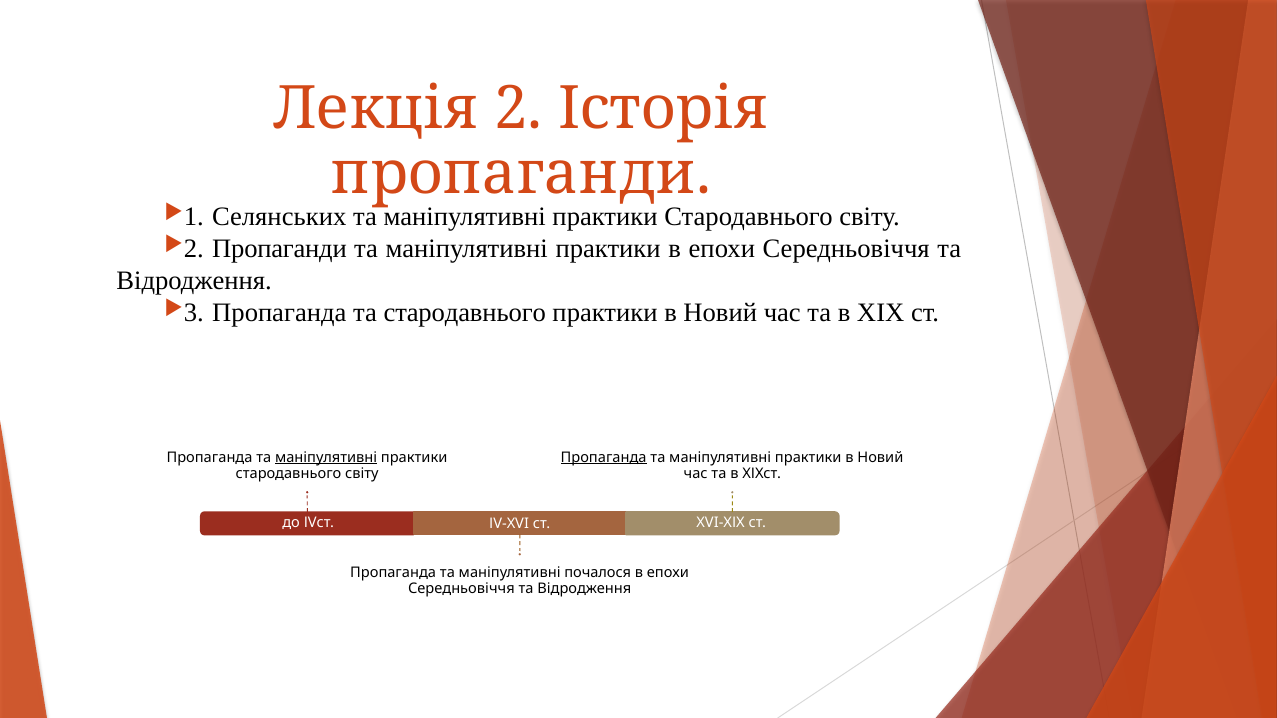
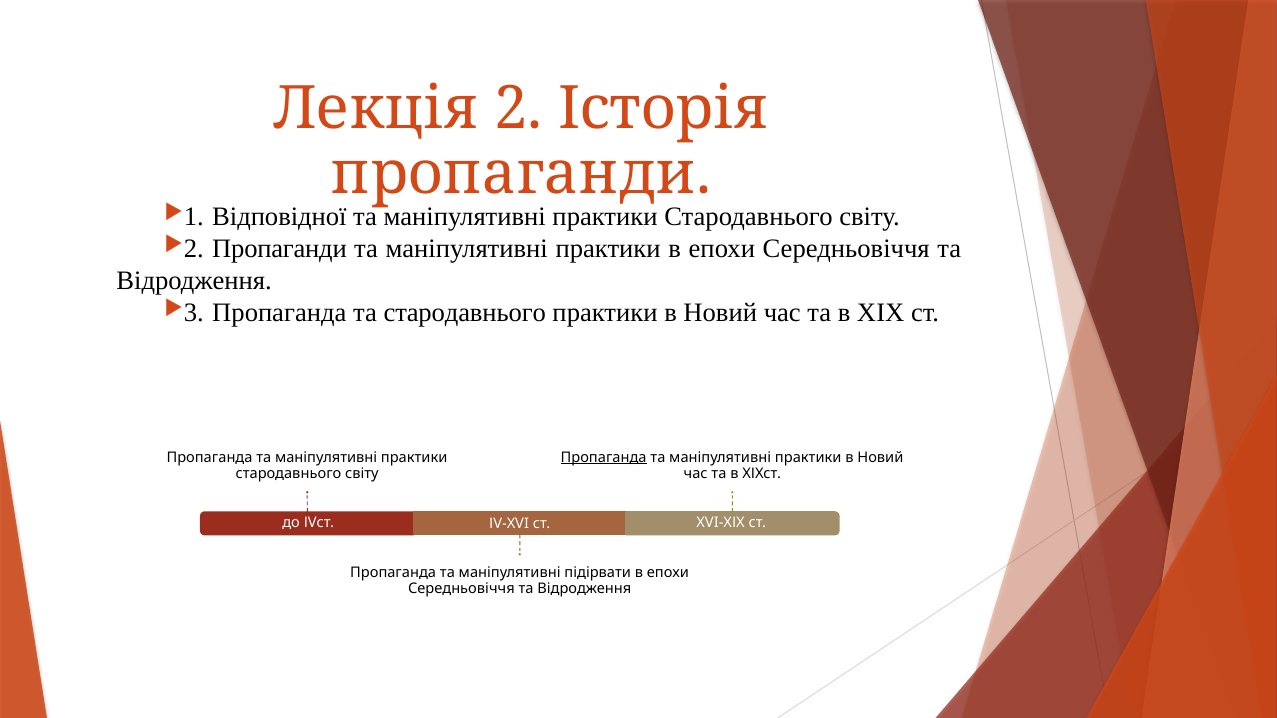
Селянських: Селянських -> Відповідної (279, 217)
маніпулятивні underline: present -> none (326, 458)
почалося: почалося -> підірвати (598, 573)
